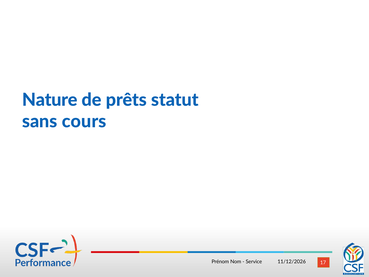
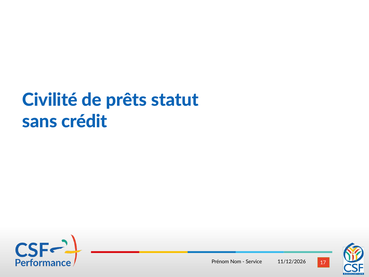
Nature: Nature -> Civilité (50, 100)
cours: cours -> crédit (84, 121)
